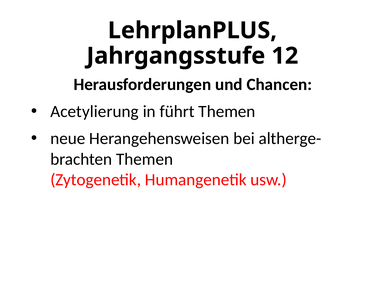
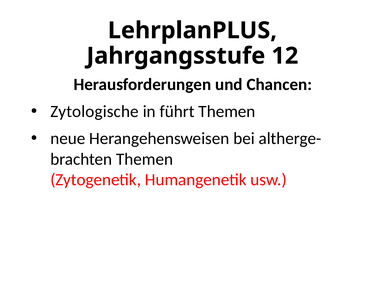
Acetylierung: Acetylierung -> Zytologische (95, 111)
